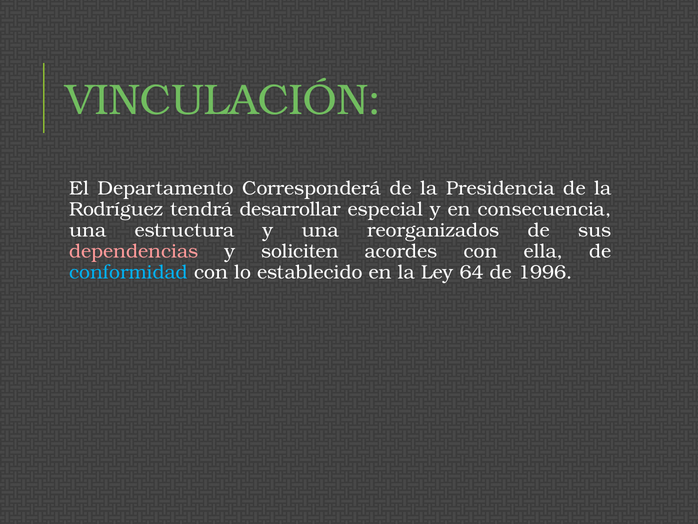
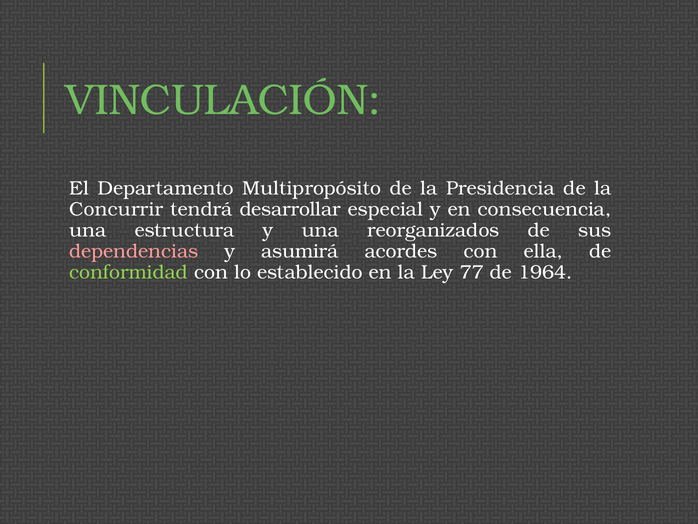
Corresponderá: Corresponderá -> Multipropósito (312, 188)
Rodríguez: Rodríguez -> Concurrir (116, 209)
soliciten: soliciten -> asumirá (300, 251)
conformidad colour: light blue -> light green (129, 272)
64: 64 -> 77 (472, 272)
1996: 1996 -> 1964 (545, 272)
